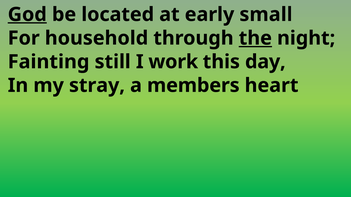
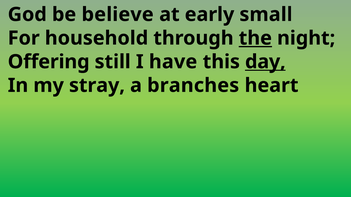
God underline: present -> none (27, 15)
located: located -> believe (118, 15)
Fainting: Fainting -> Offering (49, 62)
work: work -> have (173, 62)
day underline: none -> present (265, 62)
members: members -> branches (193, 86)
